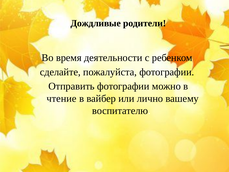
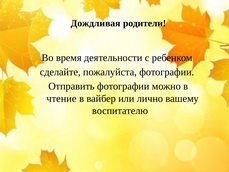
Дождливые: Дождливые -> Дождливая (96, 23)
